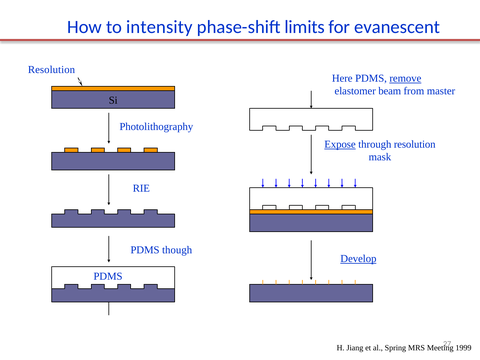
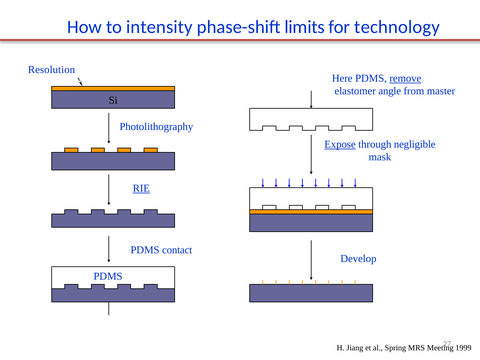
evanescent: evanescent -> technology (397, 27)
beam: beam -> angle (390, 91)
through resolution: resolution -> negligible (415, 144)
RIE underline: none -> present (141, 188)
though: though -> contact (177, 250)
Develop underline: present -> none (358, 259)
